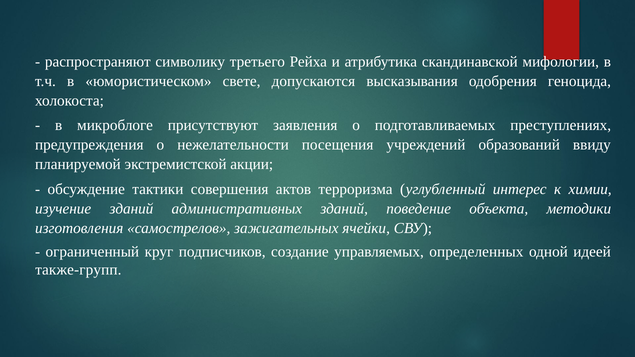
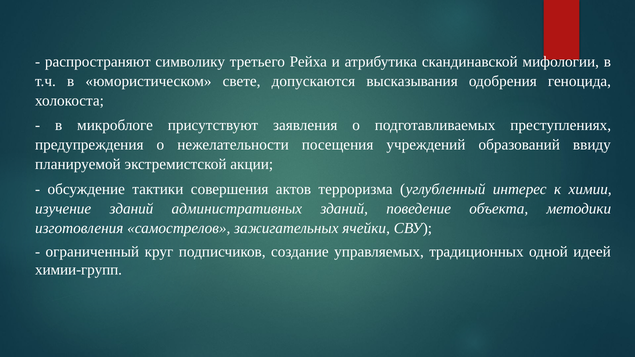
определенных: определенных -> традиционных (476, 252)
также-групп: также-групп -> химии-групп (79, 270)
